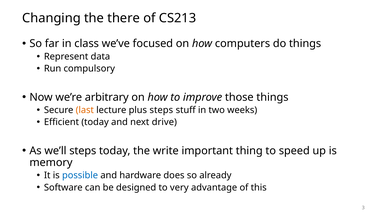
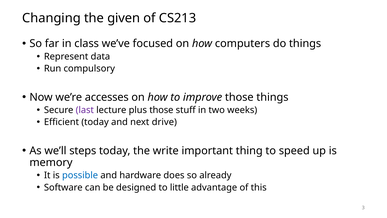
there: there -> given (124, 18)
arbitrary: arbitrary -> accesses (107, 97)
last colour: orange -> purple (85, 110)
plus steps: steps -> those (161, 110)
very: very -> little (179, 187)
